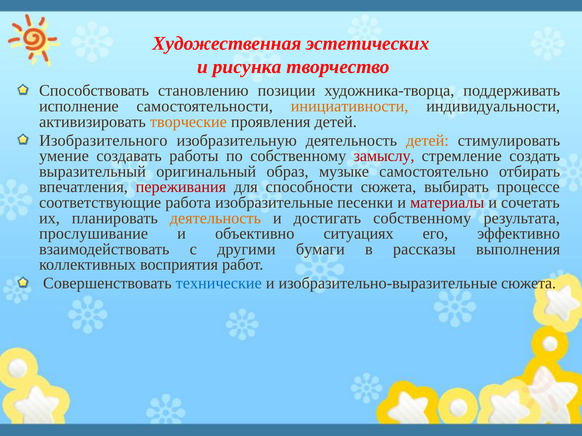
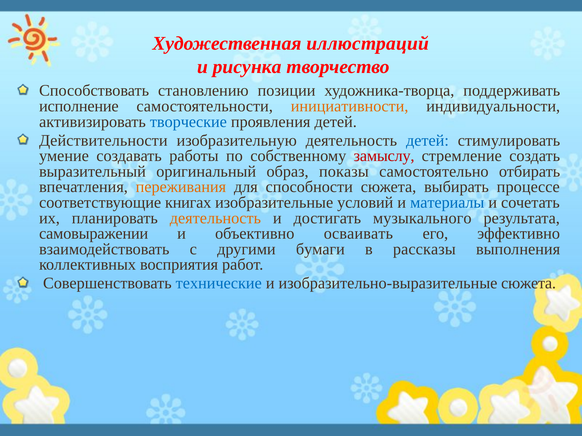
эстетических: эстетических -> иллюстраций (368, 44)
творческие colour: orange -> blue (188, 122)
Изобразительного: Изобразительного -> Действительности (103, 141)
детей colour: orange -> blue (427, 141)
музыке: музыке -> показы (344, 172)
переживания colour: red -> orange (181, 187)
работа: работа -> книгах (188, 203)
песенки: песенки -> условий (365, 203)
материалы colour: red -> blue (447, 203)
достигать собственному: собственному -> музыкального (422, 218)
прослушивание: прослушивание -> самовыражении (94, 234)
ситуациях: ситуациях -> осваивать (358, 234)
